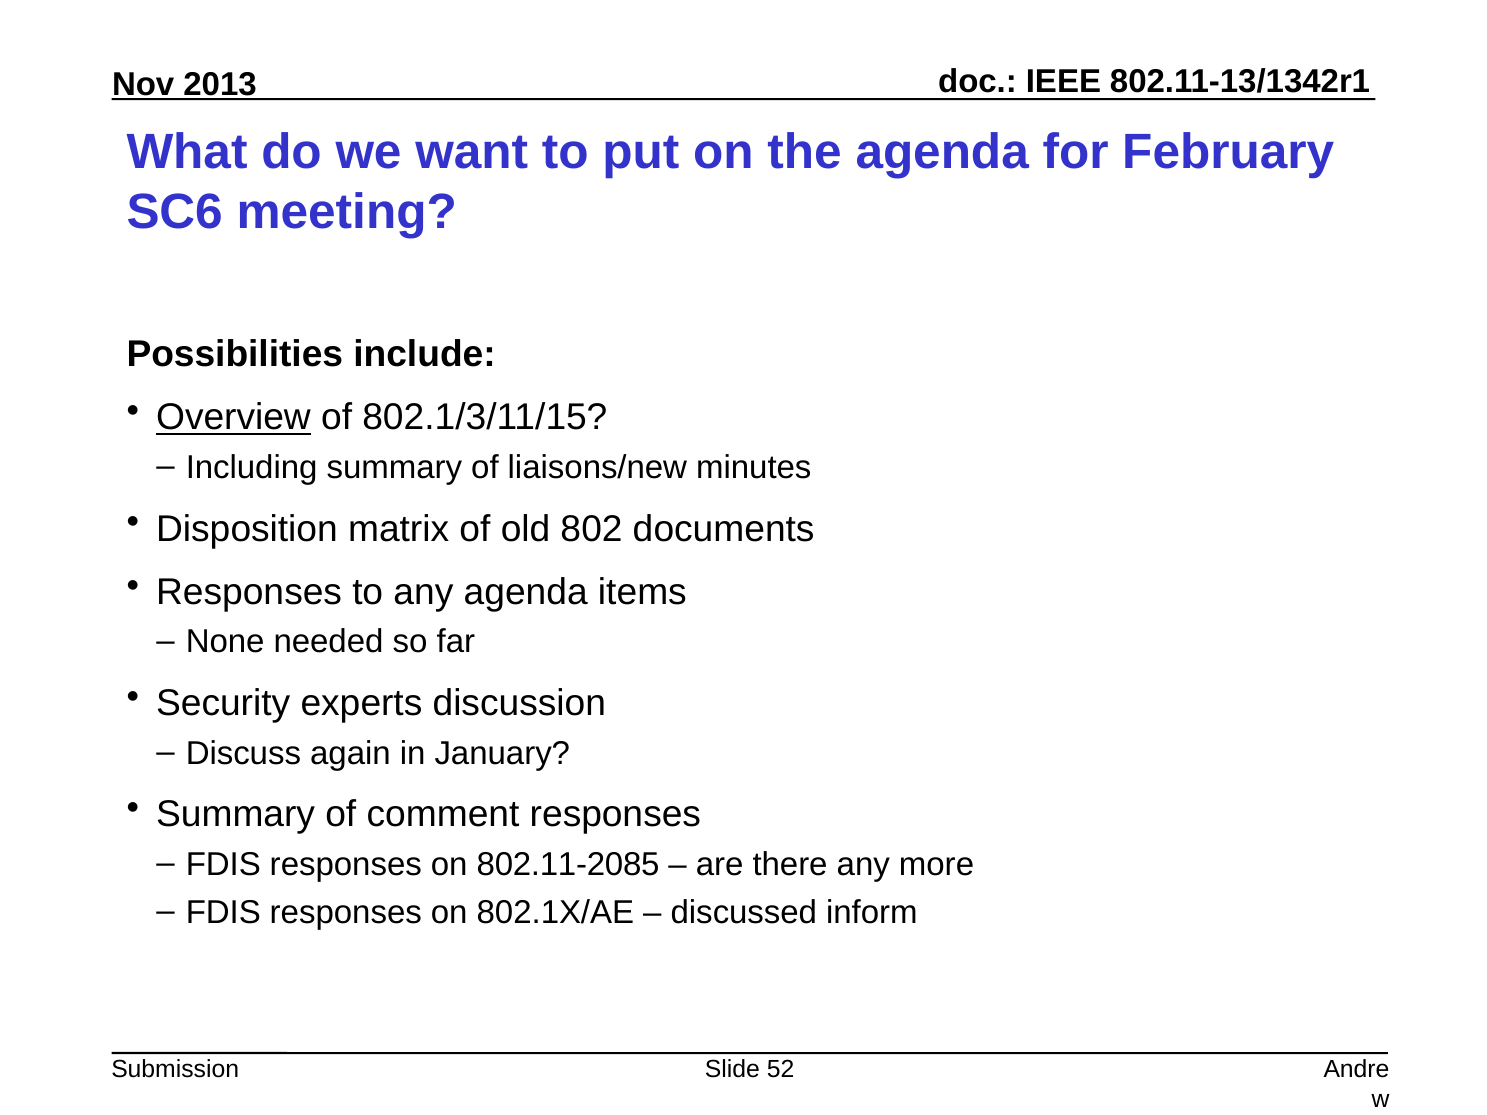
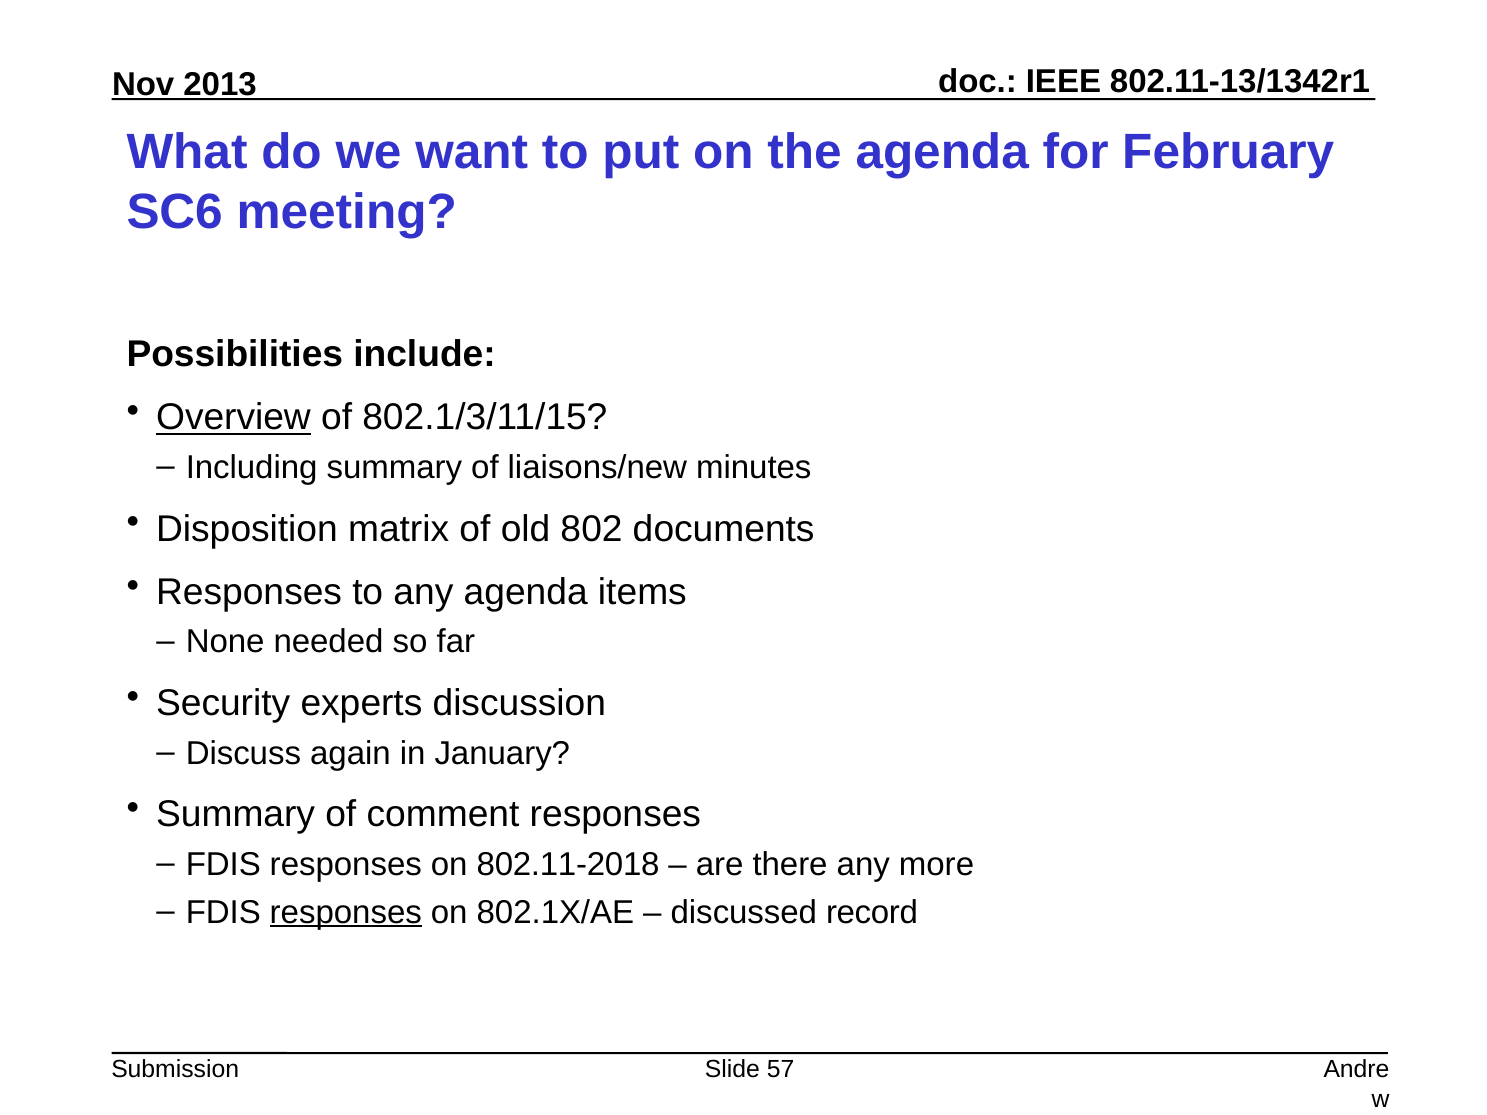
802.11-2085: 802.11-2085 -> 802.11-2018 (568, 864)
responses underline: none -> present (346, 912)
inform: inform -> record (872, 912)
52: 52 -> 57 (781, 1070)
